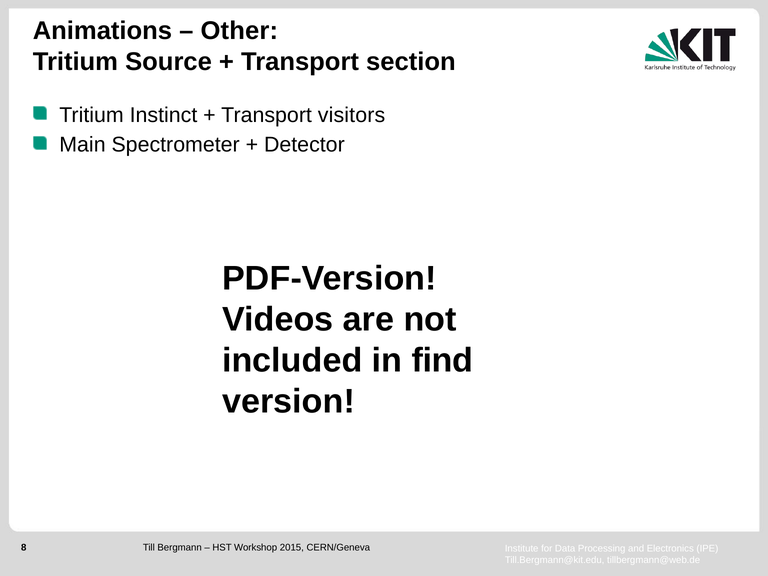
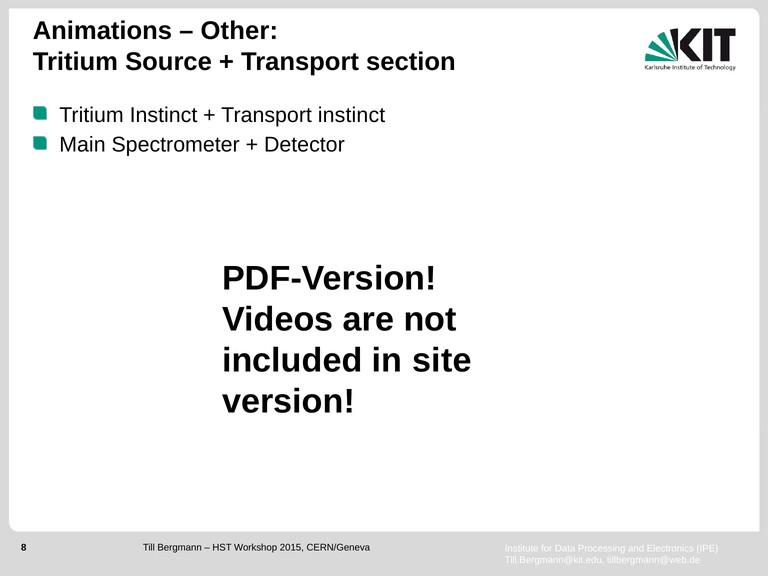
Transport visitors: visitors -> instinct (352, 115)
find: find -> site (442, 360)
